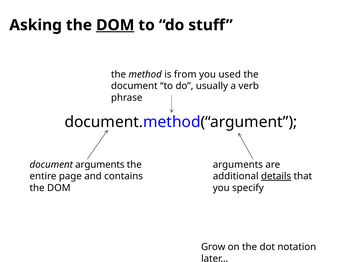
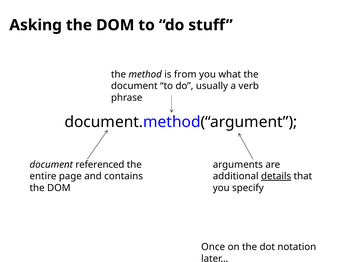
DOM underline: present -> none (115, 25)
used: used -> what (230, 74)
document arguments: arguments -> referenced (100, 164)
Grow: Grow -> Once (213, 247)
